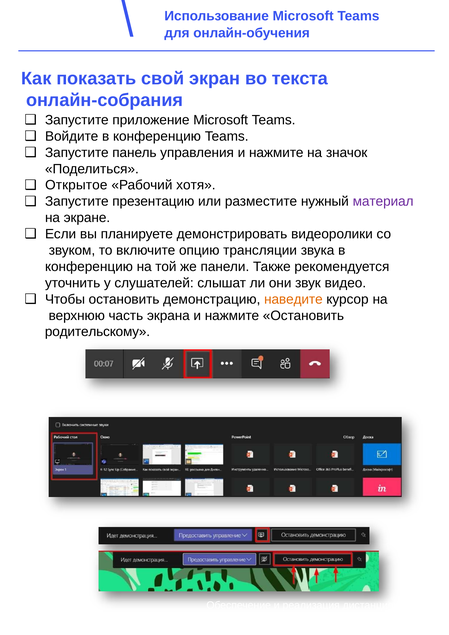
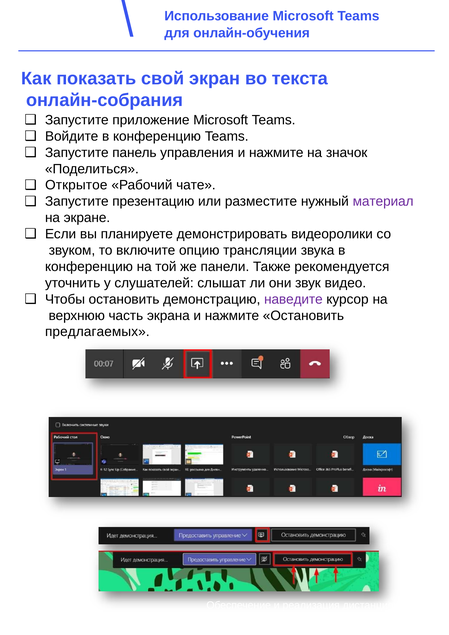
хотя: хотя -> чате (196, 185)
наведите colour: orange -> purple (293, 299)
родительскому: родительскому -> предлагаемых (97, 332)
